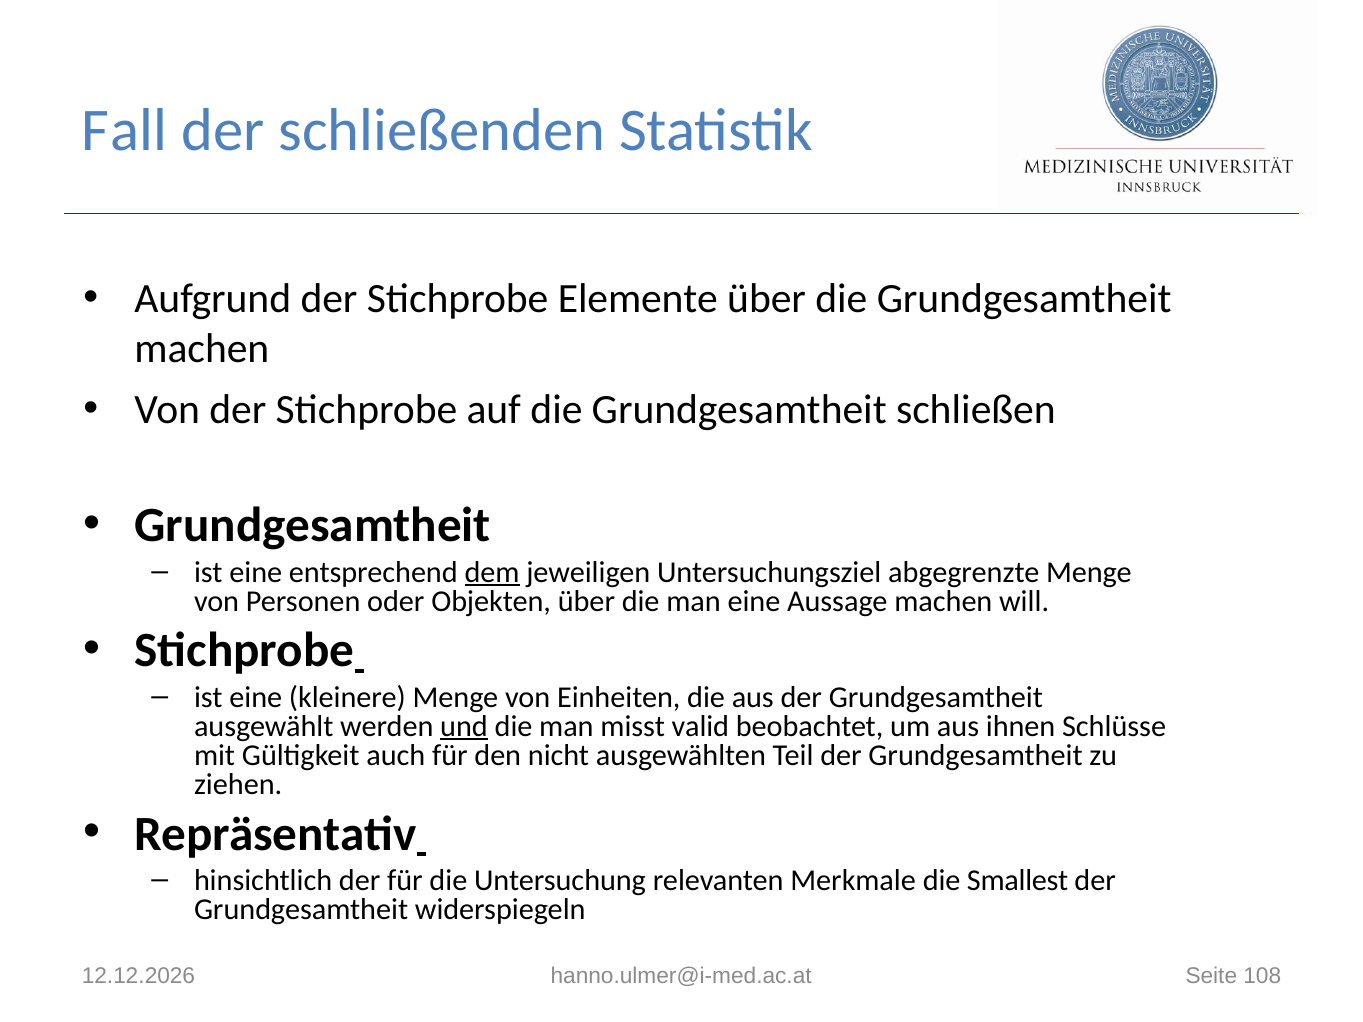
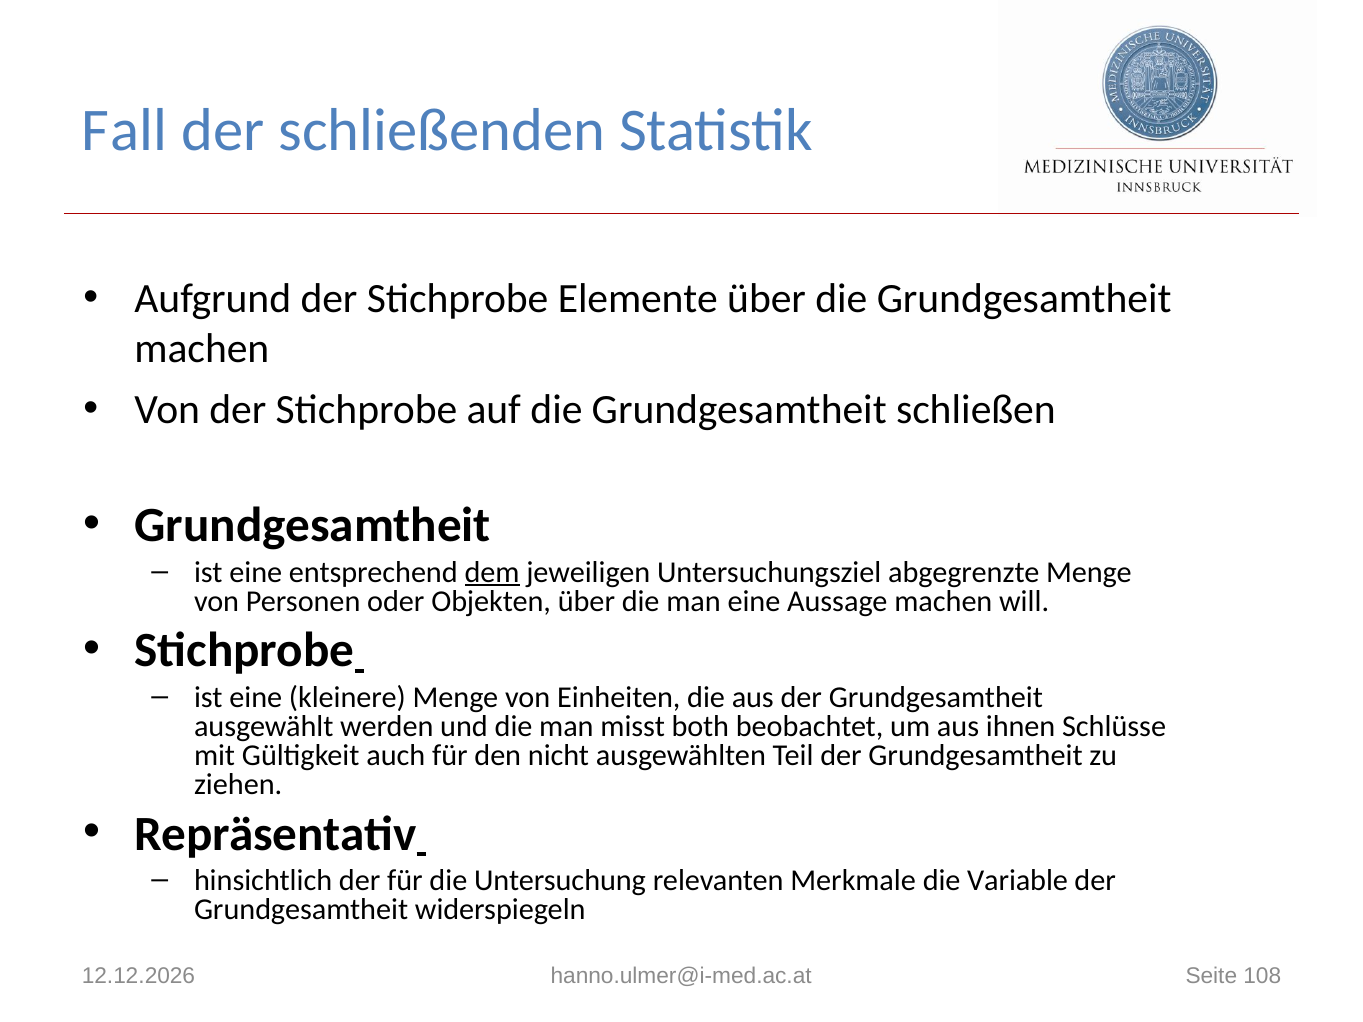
und underline: present -> none (464, 726)
valid: valid -> both (700, 726)
Smallest: Smallest -> Variable (1018, 881)
